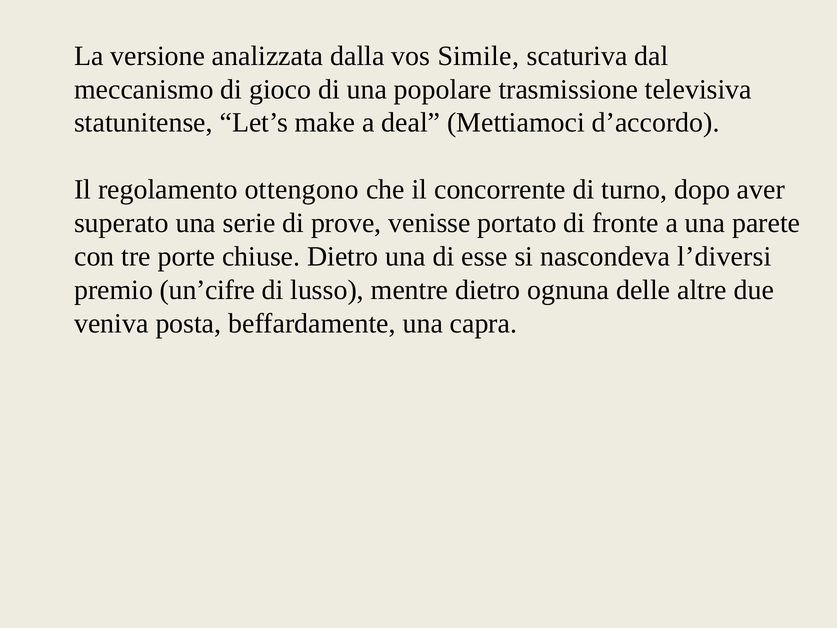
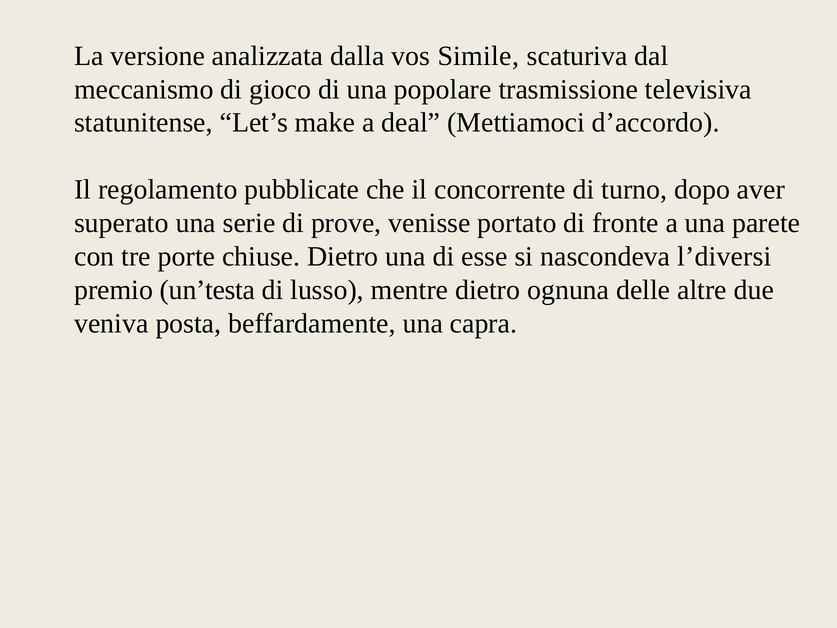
ottengono: ottengono -> pubblicate (302, 190)
un’cifre: un’cifre -> un’testa (208, 290)
